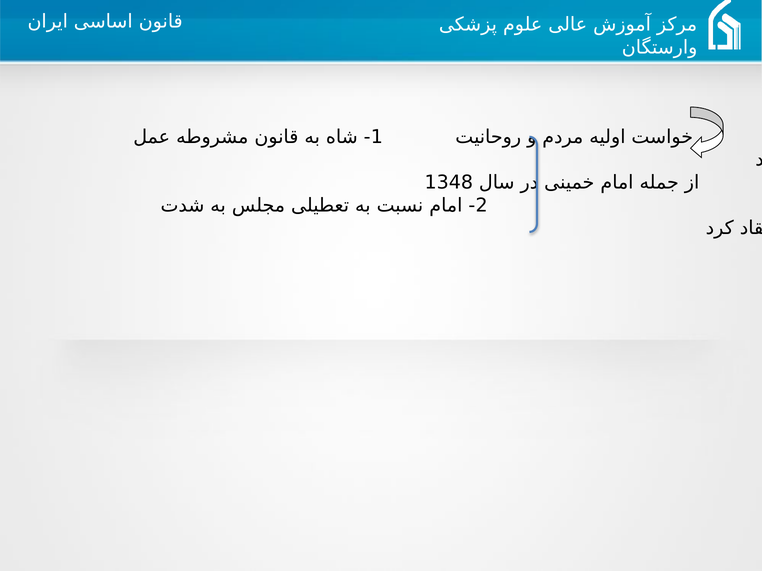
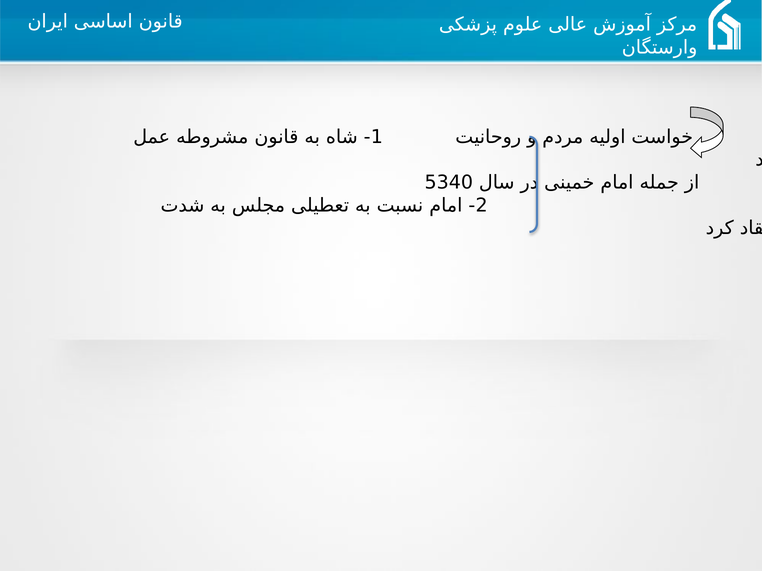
1348: 1348 -> 5340 (449, 183)
